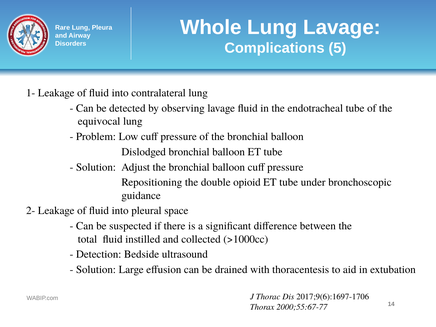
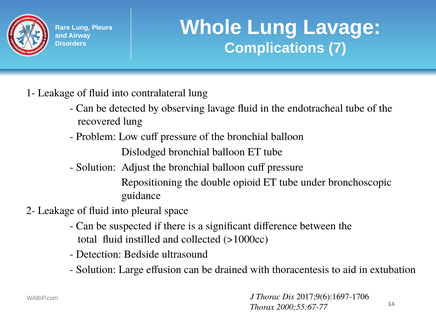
5: 5 -> 7 (337, 48)
equivocal: equivocal -> recovered (99, 121)
